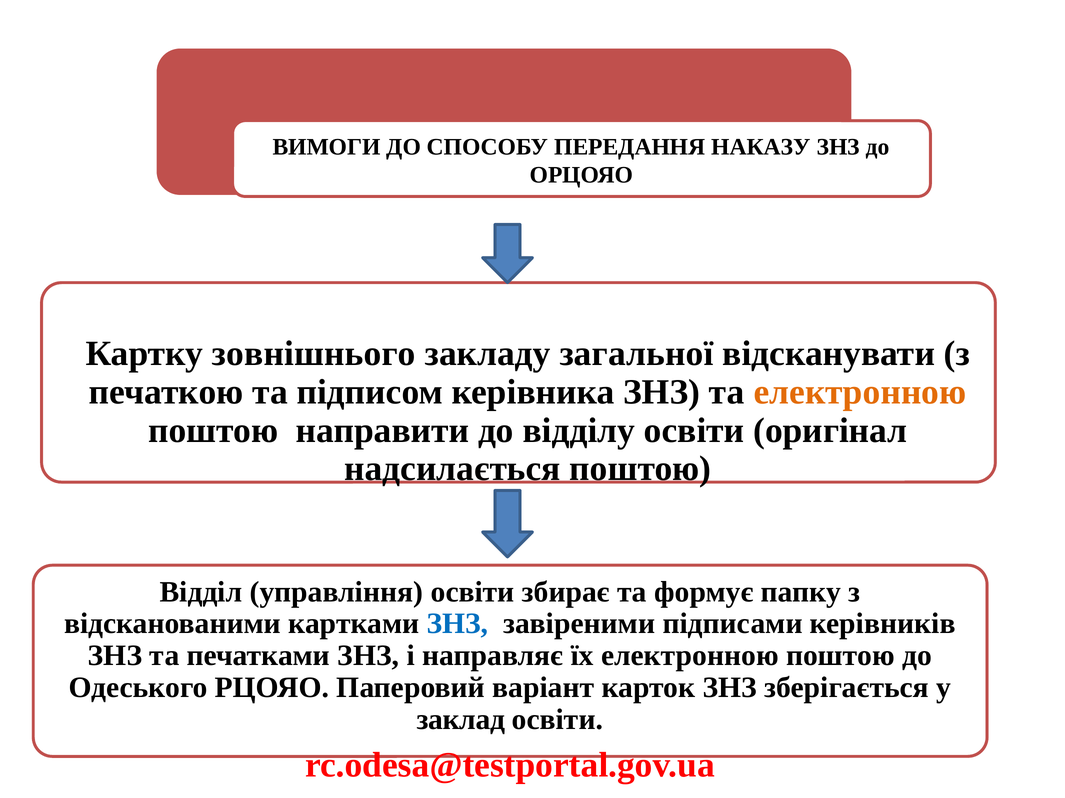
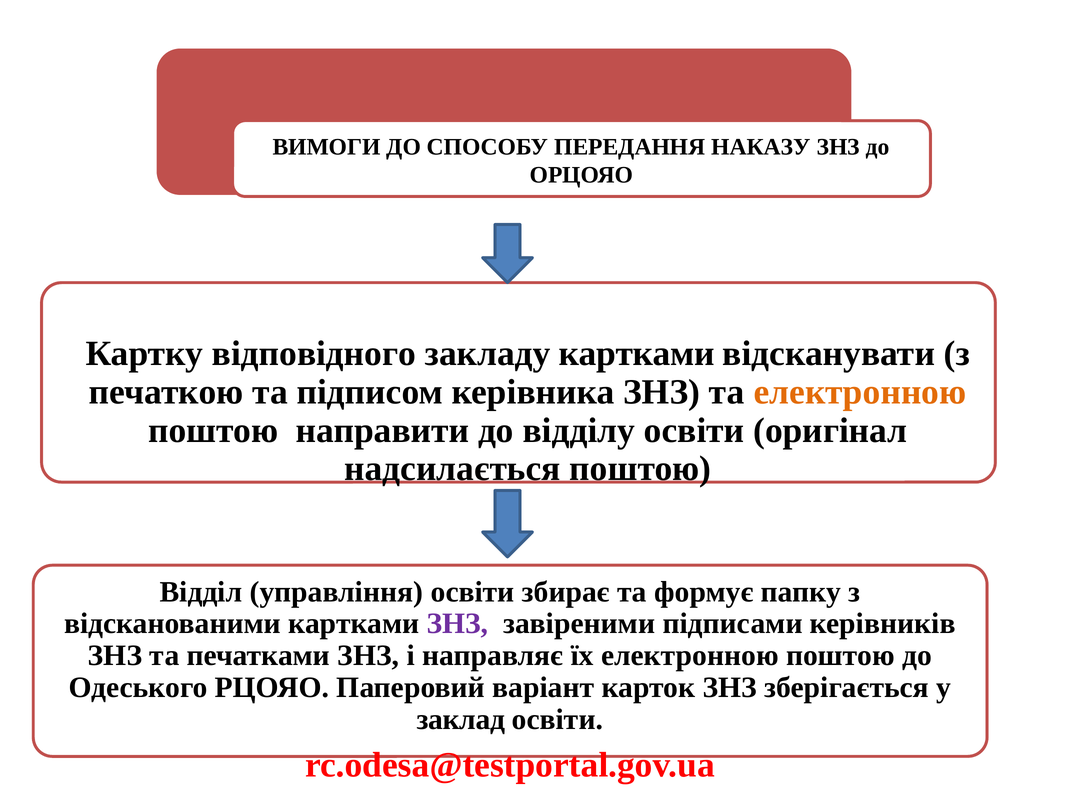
зовнішнього: зовнішнього -> відповідного (314, 354)
закладу загальної: загальної -> картками (637, 354)
ЗНЗ colour: blue -> purple (458, 624)
